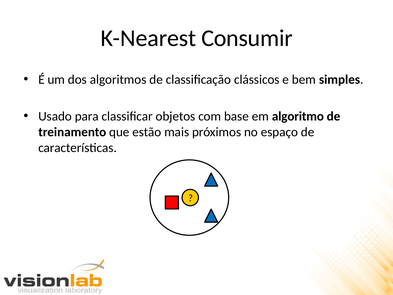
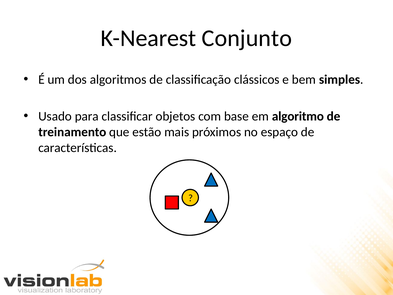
Consumir: Consumir -> Conjunto (247, 38)
